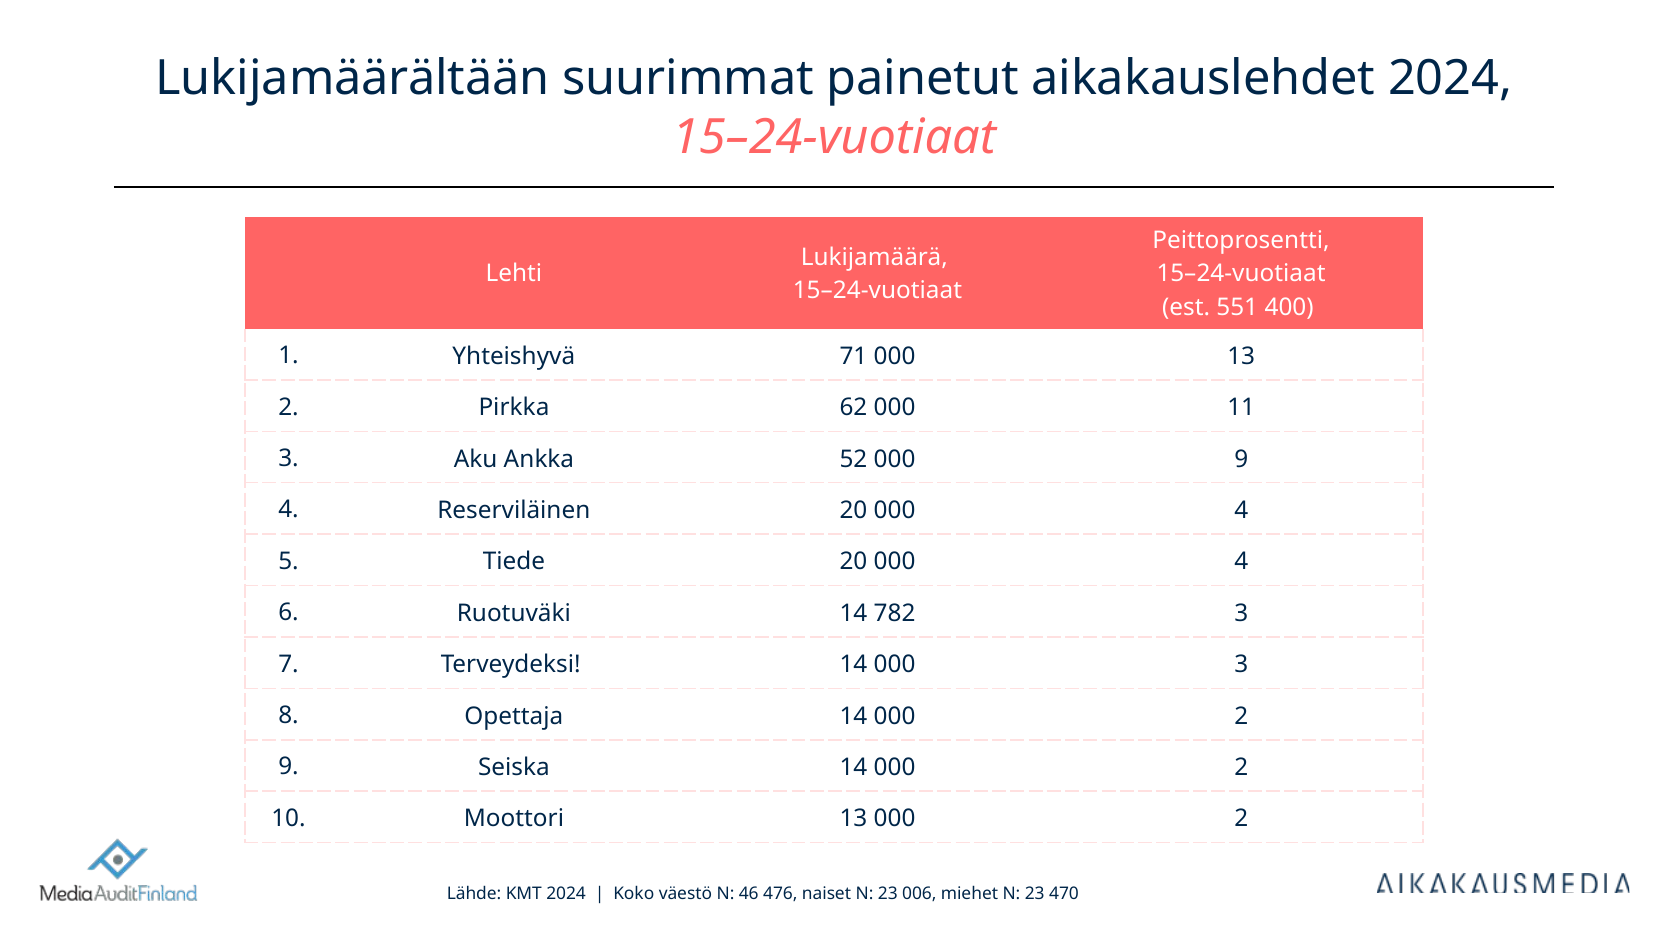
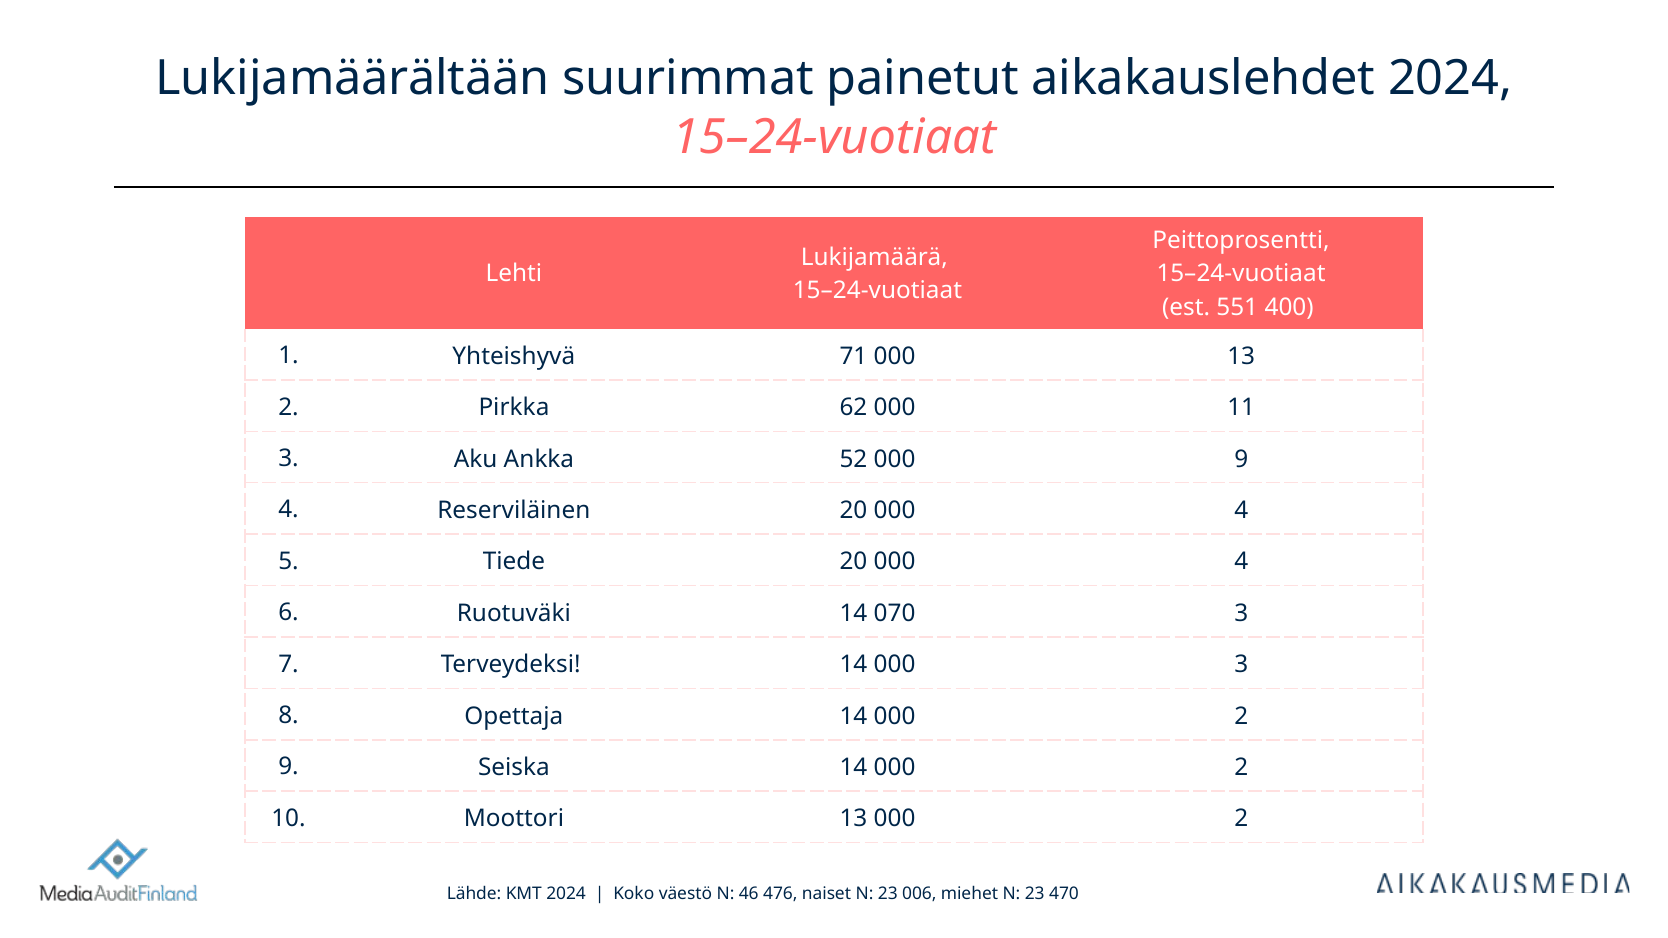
782: 782 -> 070 (895, 613)
